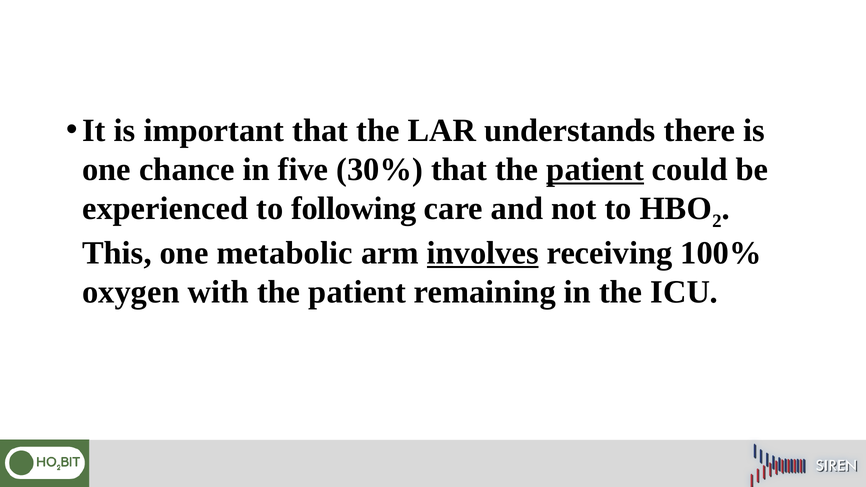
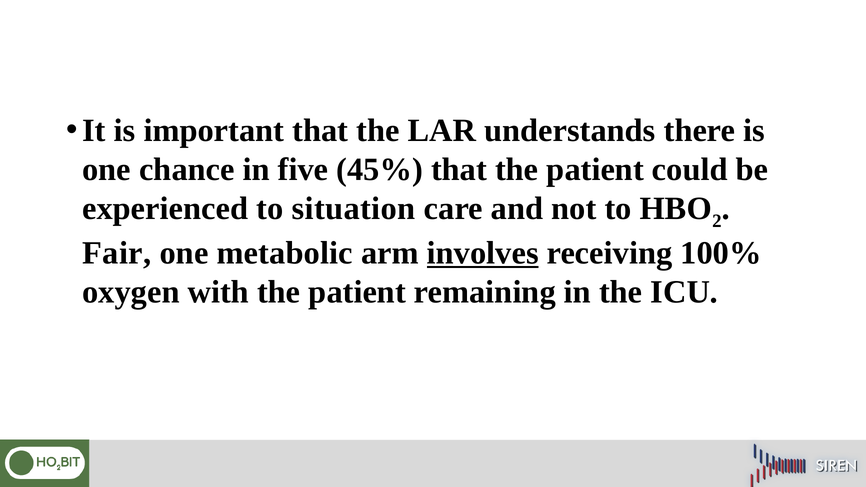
30%: 30% -> 45% (380, 170)
patient underline: present -> none (595, 170)
following: following -> situation (353, 209)
This: This -> Fair (117, 253)
